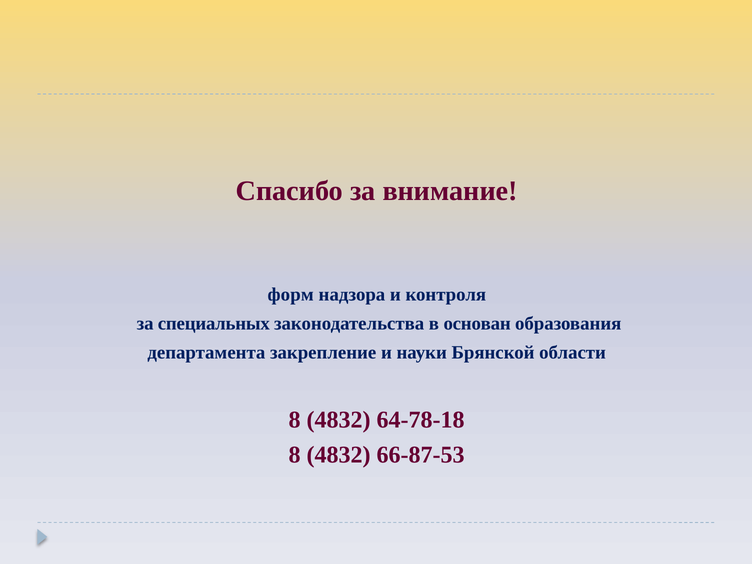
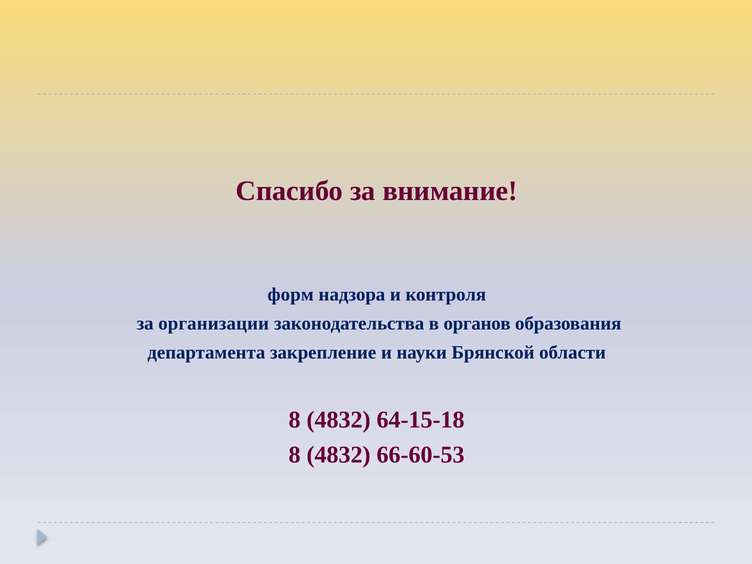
специальных: специальных -> организации (214, 324)
основан: основан -> органов (477, 324)
64-78-18: 64-78-18 -> 64-15-18 (421, 420)
66-87-53: 66-87-53 -> 66-60-53 (421, 455)
